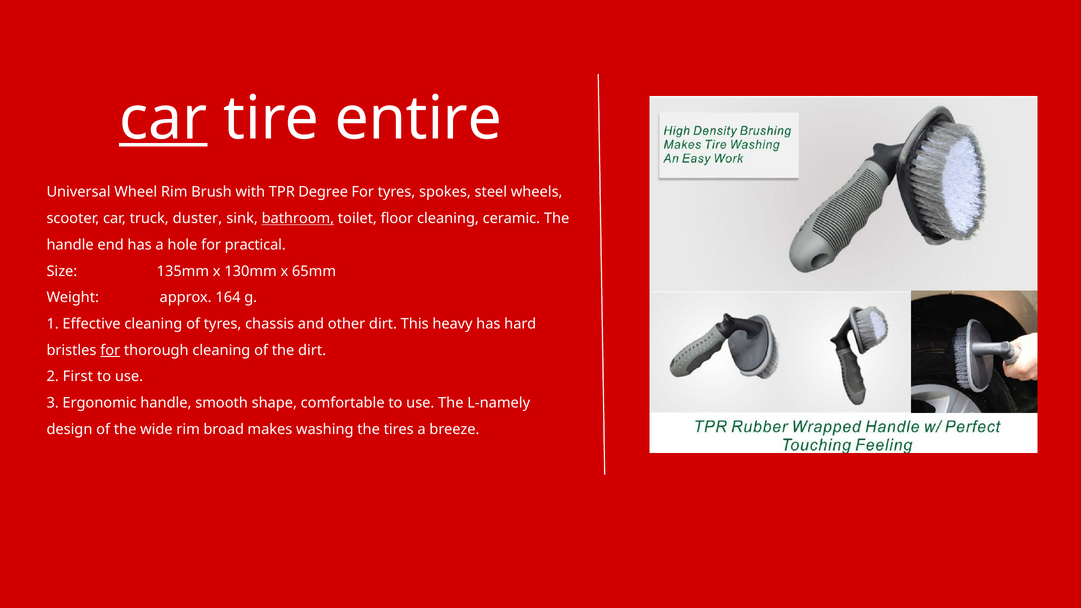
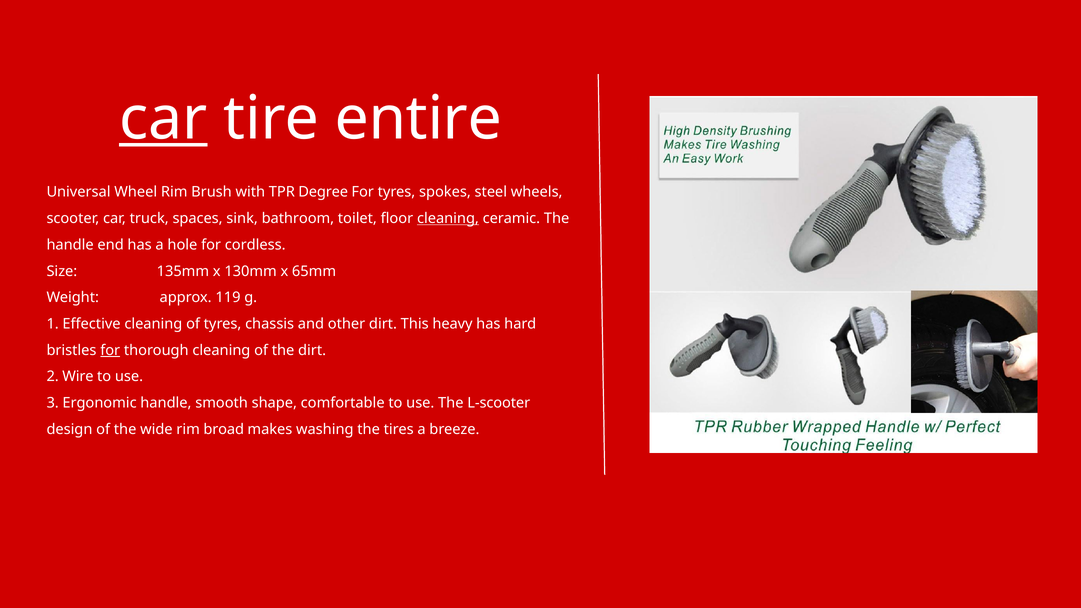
duster: duster -> spaces (198, 219)
bathroom underline: present -> none (298, 219)
cleaning underline: none -> present (448, 219)
practical: practical -> cordless (255, 245)
164: 164 -> 119 (228, 298)
First: First -> Wire (78, 377)
L-namely: L-namely -> L-scooter (499, 403)
